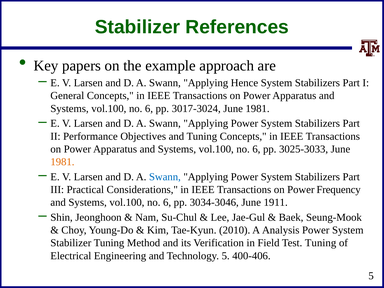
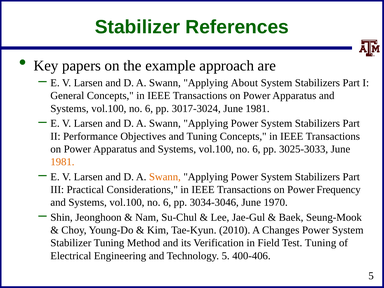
Hence: Hence -> About (244, 83)
Swann colour: blue -> orange (165, 177)
1911: 1911 -> 1970 (276, 202)
Analysis: Analysis -> Changes (281, 230)
